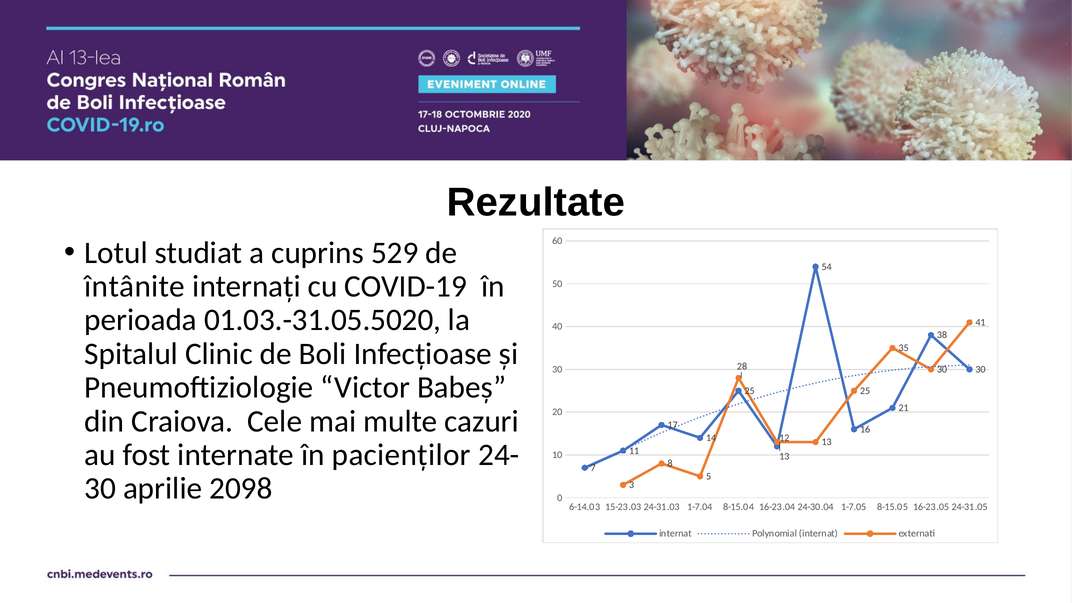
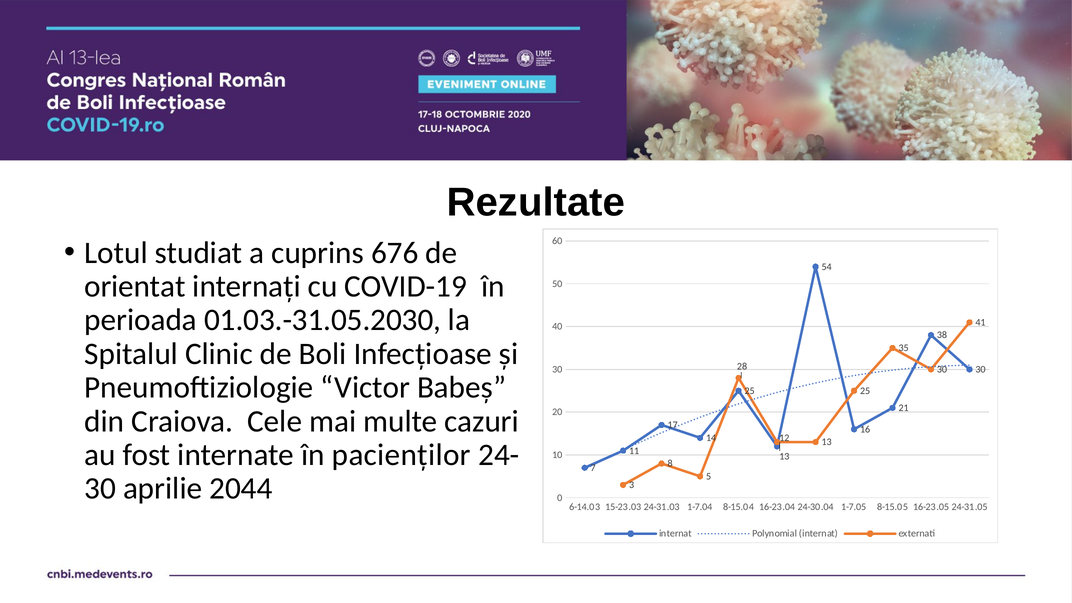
529: 529 -> 676 (395, 253)
întânite: întânite -> orientat (135, 286)
01.03.-31.05.5020: 01.03.-31.05.5020 -> 01.03.-31.05.2030 (323, 320)
2098: 2098 -> 2044 (241, 489)
